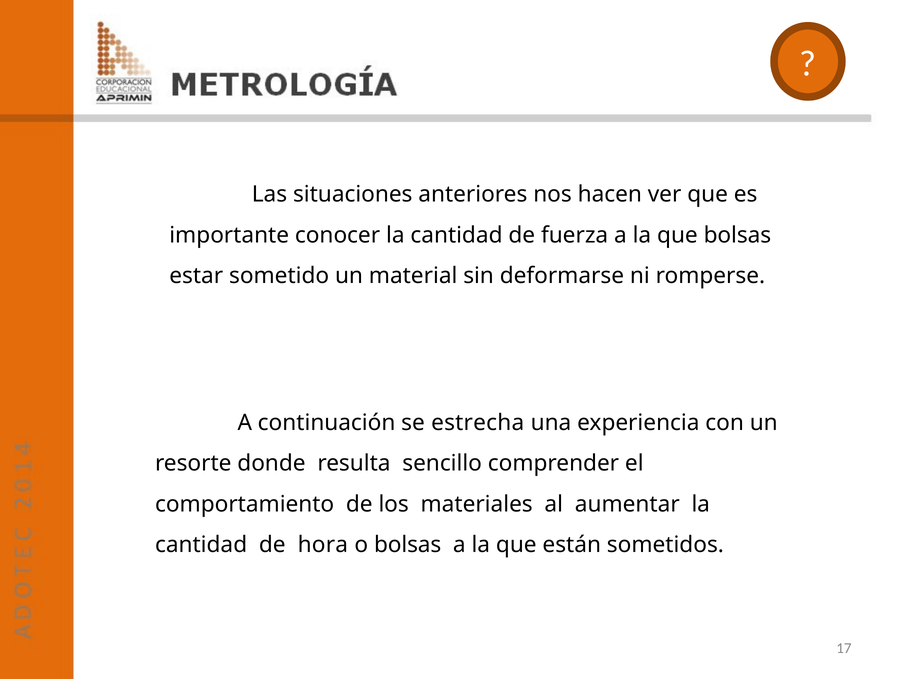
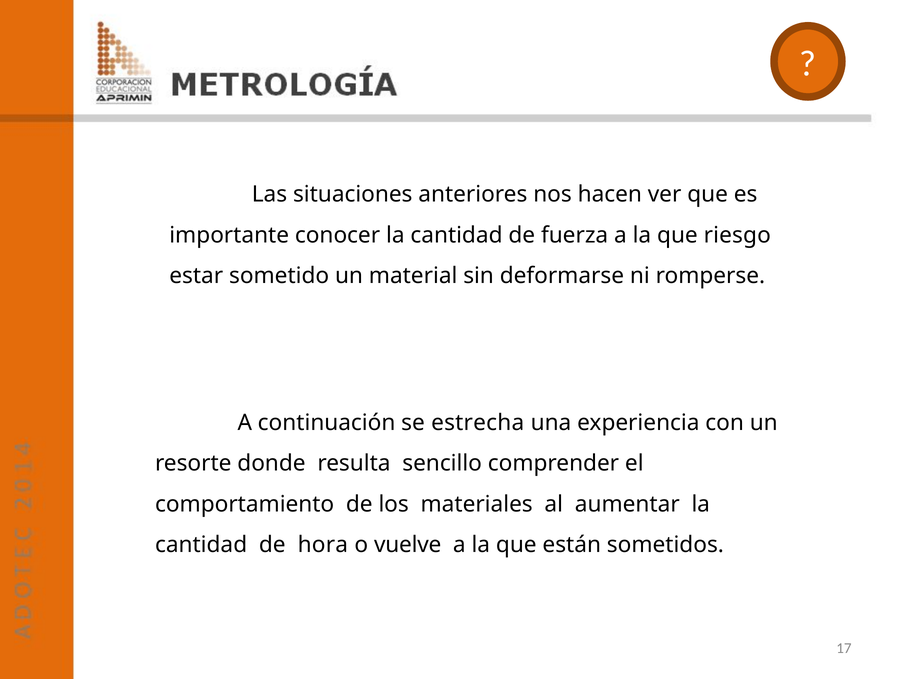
que bolsas: bolsas -> riesgo (737, 235)
o bolsas: bolsas -> vuelve (408, 545)
